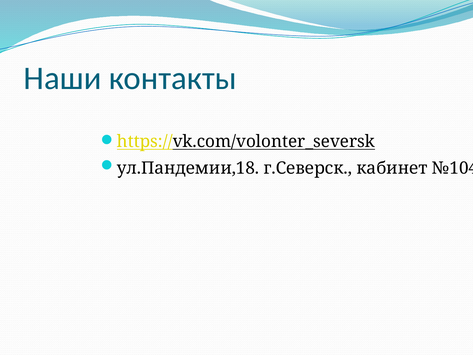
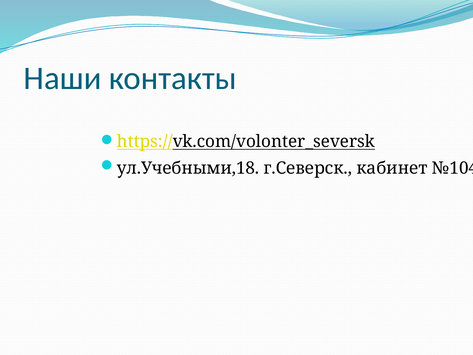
ул.Пандемии,18: ул.Пандемии,18 -> ул.Учебными,18 (188, 168)
